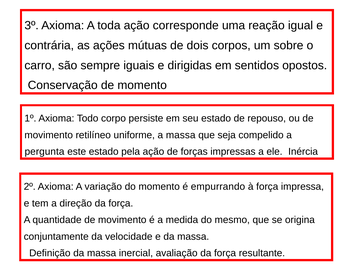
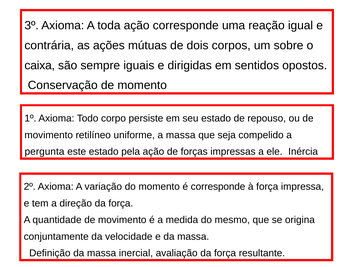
carro: carro -> caixa (40, 65)
é empurrando: empurrando -> corresponde (218, 187)
